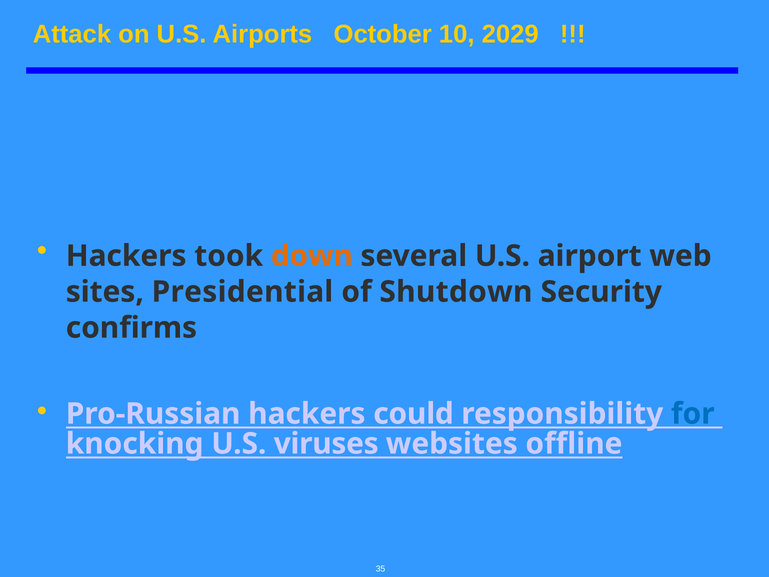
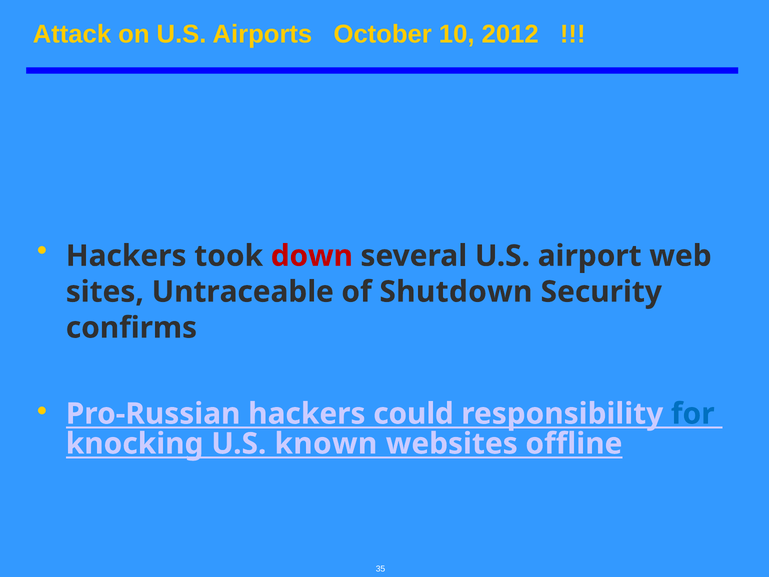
2029: 2029 -> 2012 (510, 34)
down colour: orange -> red (312, 256)
Presidential: Presidential -> Untraceable (243, 292)
viruses: viruses -> known (326, 444)
